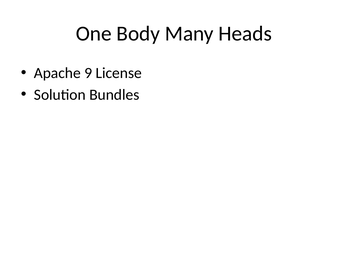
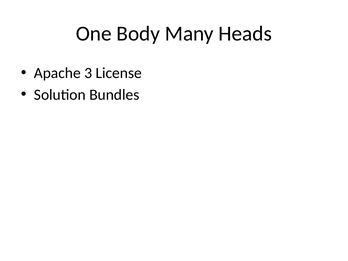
9: 9 -> 3 (88, 73)
